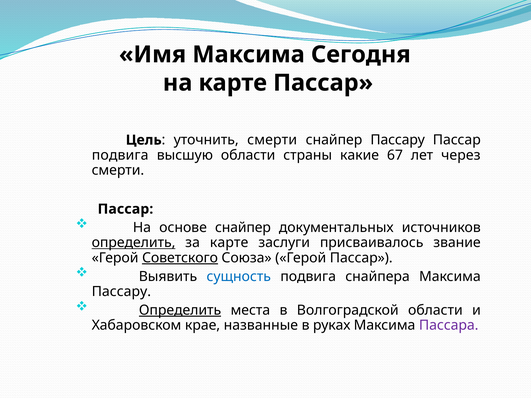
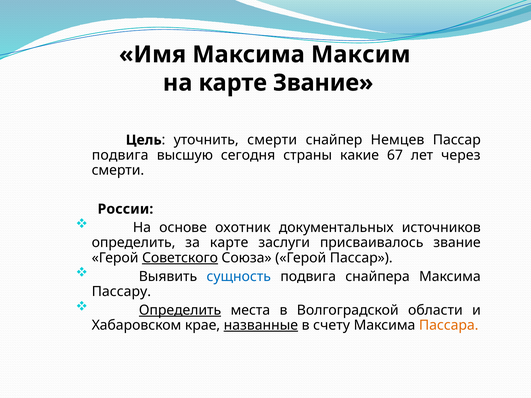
Сегодня: Сегодня -> Максим (361, 55)
карте Пассар: Пассар -> Звание (323, 83)
снайпер Пассару: Пассару -> Немцев (398, 140)
высшую области: области -> сегодня (248, 155)
Пассар: Пассар -> России (125, 209)
основе снайпер: снайпер -> охотник (243, 228)
определить underline: present -> none (134, 243)
названные underline: none -> present (261, 325)
руках: руках -> счету (332, 325)
Пассара colour: purple -> orange (449, 325)
